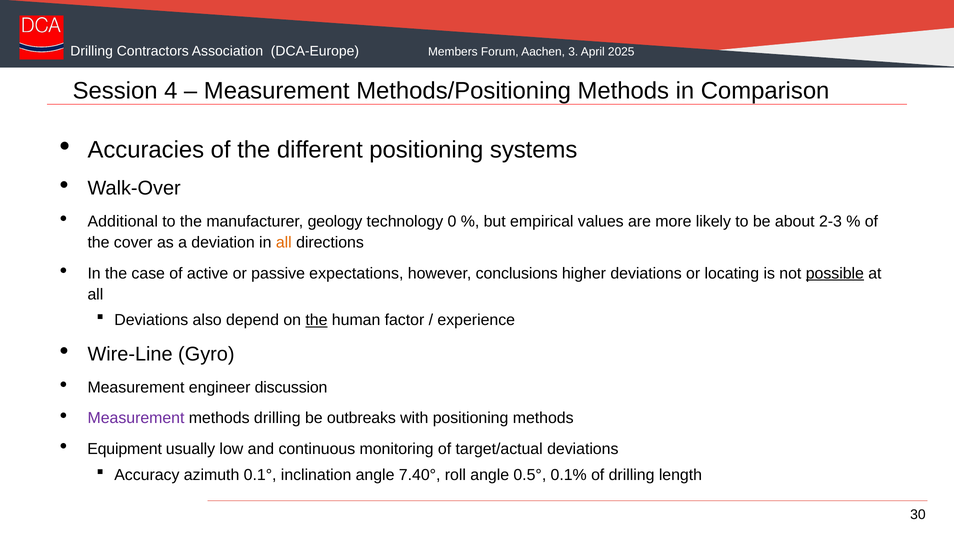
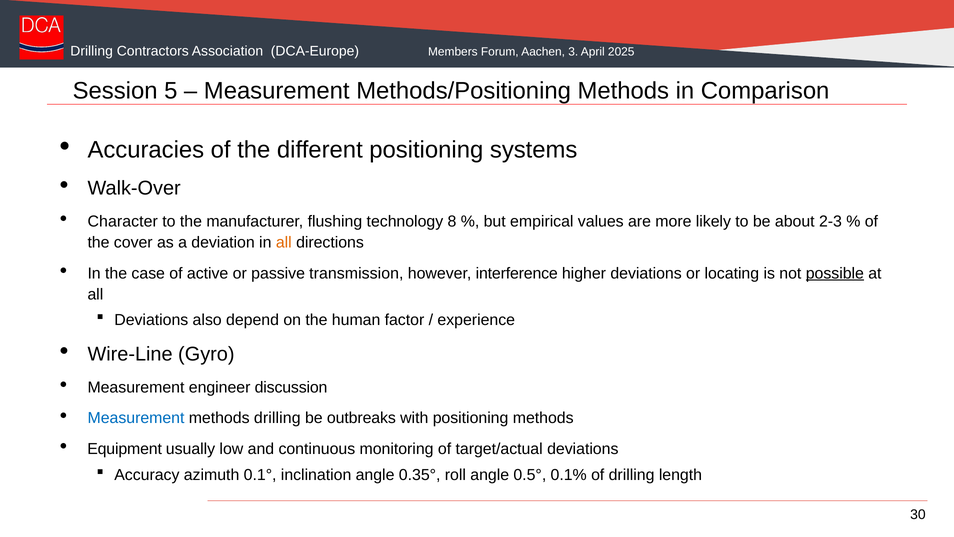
4: 4 -> 5 (171, 91)
Additional: Additional -> Character (123, 221)
geology: geology -> flushing (335, 221)
0: 0 -> 8 (452, 221)
expectations: expectations -> transmission (356, 273)
conclusions: conclusions -> interference (517, 273)
the underline: present -> none (316, 320)
Measurement colour: purple -> blue (136, 418)
7.40°: 7.40° -> 0.35° (420, 475)
